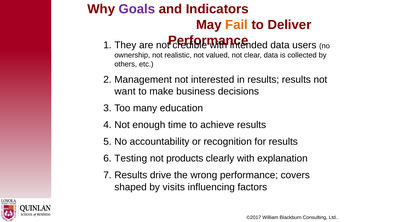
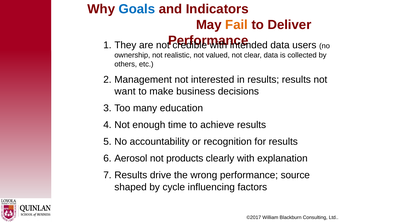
Goals colour: purple -> blue (137, 9)
Testing: Testing -> Aerosol (131, 158)
covers: covers -> source (295, 175)
visits: visits -> cycle (174, 187)
